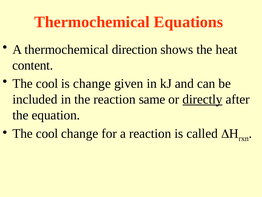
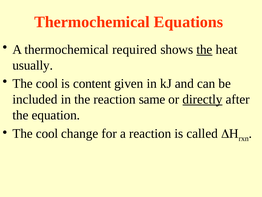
direction: direction -> required (135, 49)
the underline: none -> present (204, 49)
content: content -> usually (33, 65)
is change: change -> content (92, 83)
